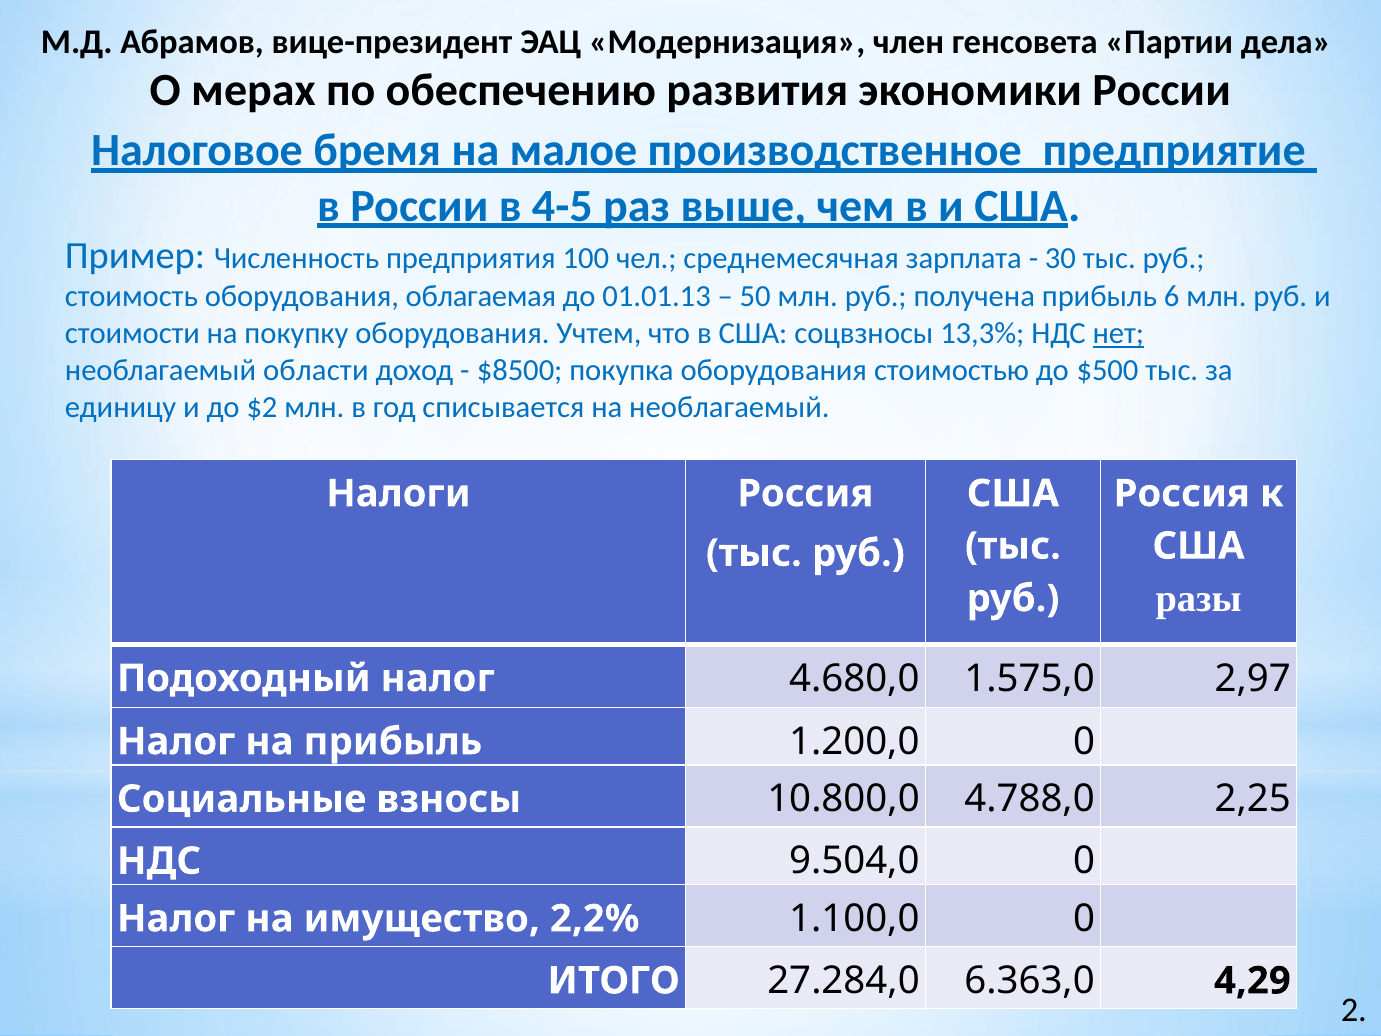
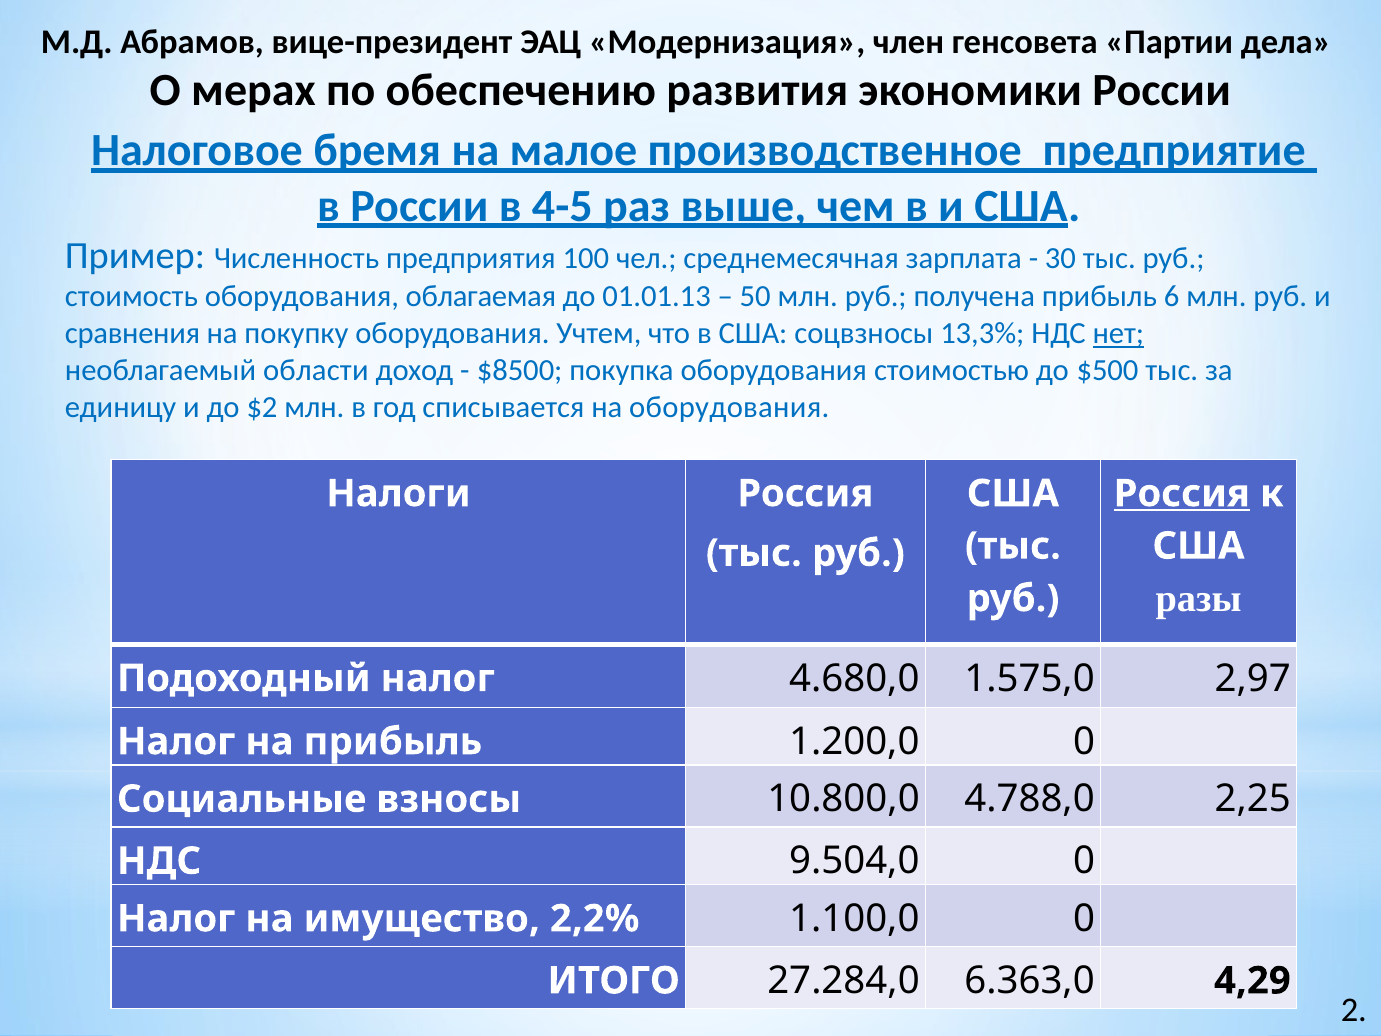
стоимости: стоимости -> сравнения (133, 334)
на необлагаемый: необлагаемый -> оборудования (729, 407)
Россия underline: none -> present (1182, 493)
